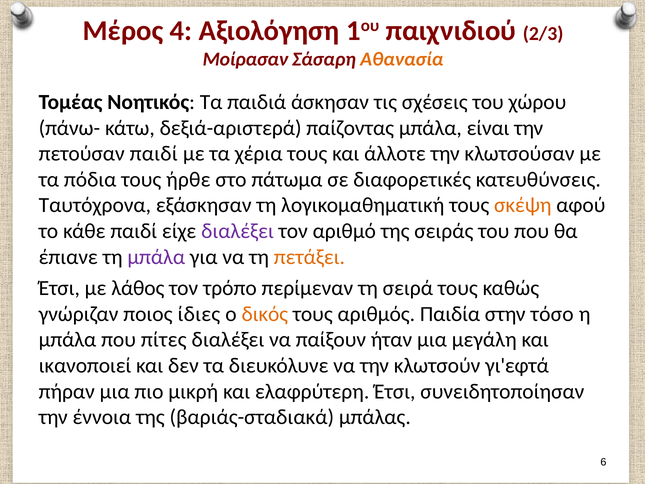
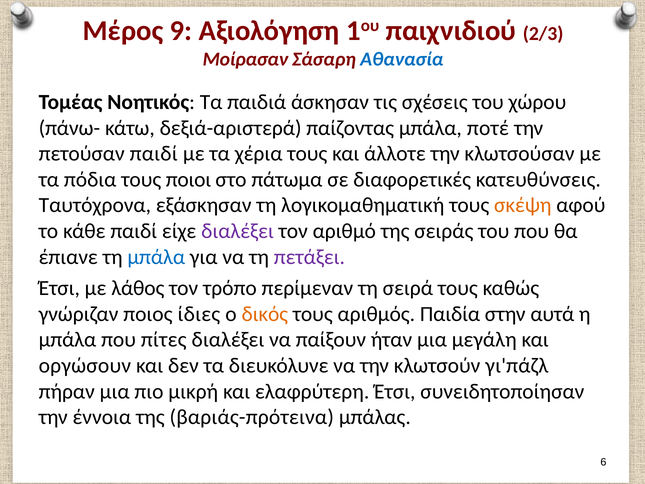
4: 4 -> 9 (181, 31)
Αθανασία colour: orange -> blue (402, 59)
είναι: είναι -> ποτέ (488, 128)
ήρθε: ήρθε -> ποιοι (188, 179)
μπάλα colour: purple -> blue (156, 257)
πετάξει colour: orange -> purple (309, 257)
τόσο: τόσο -> αυτά (552, 314)
ικανοποιεί: ικανοποιεί -> οργώσουν (85, 365)
γι'εφτά: γι'εφτά -> γι'πάζλ (517, 365)
βαριάς-σταδιακά: βαριάς-σταδιακά -> βαριάς-πρότεινα (252, 417)
